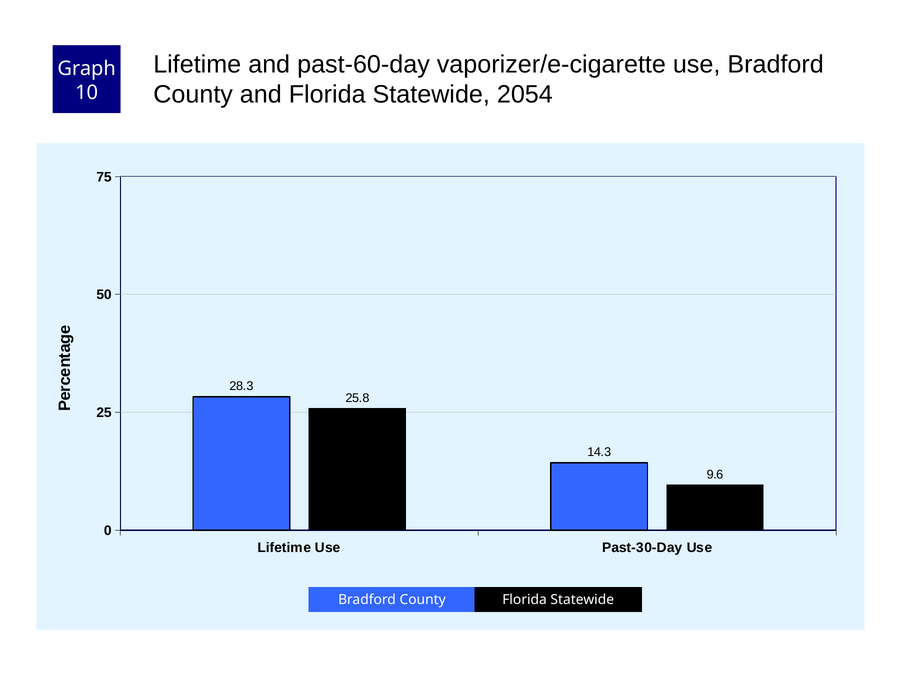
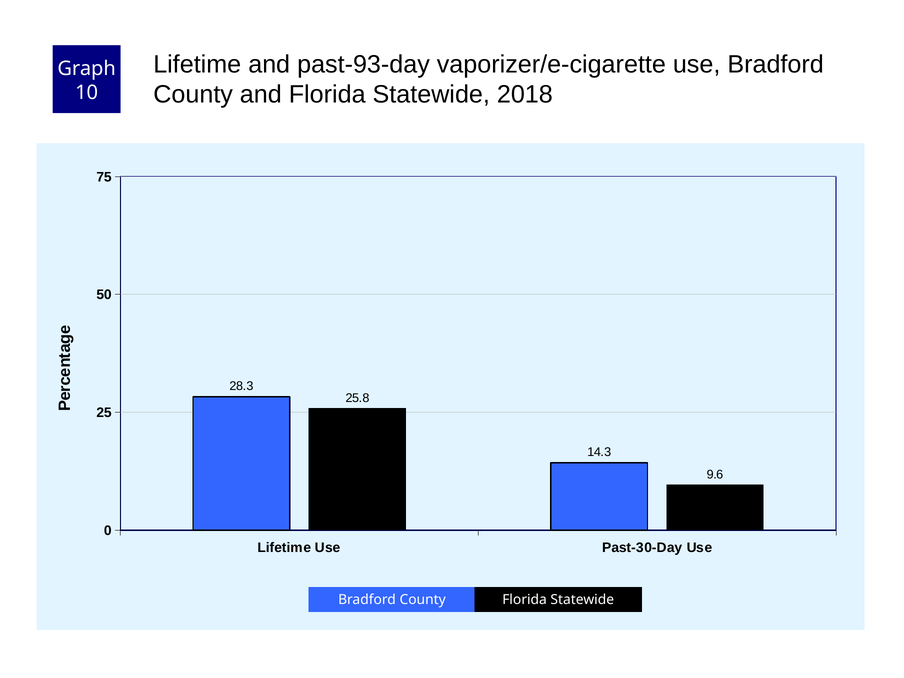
past-60-day: past-60-day -> past-93-day (364, 64)
2054: 2054 -> 2018 (525, 94)
